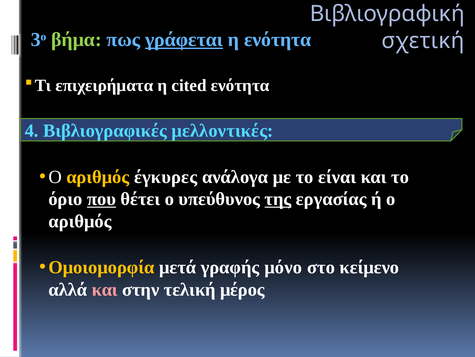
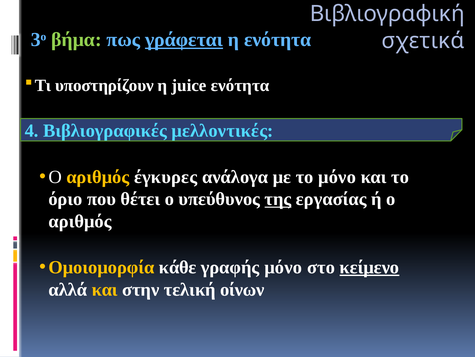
σχετική: σχετική -> σχετικά (423, 41)
επιχειρήματα: επιχειρήματα -> υποστηρίζουν (104, 85)
cited: cited -> juice (189, 85)
το είναι: είναι -> μόνο (337, 177)
που underline: present -> none (102, 199)
μετά: μετά -> κάθε (178, 267)
κείμενο underline: none -> present (369, 267)
και colour: pink -> yellow (105, 289)
μέρος: μέρος -> οίνων (242, 289)
